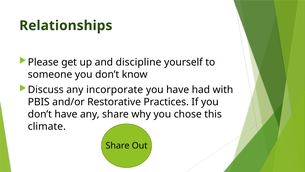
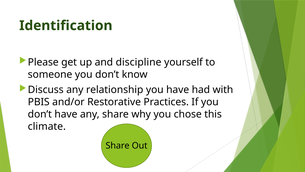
Relationships: Relationships -> Identification (66, 26)
incorporate: incorporate -> relationship (115, 90)
